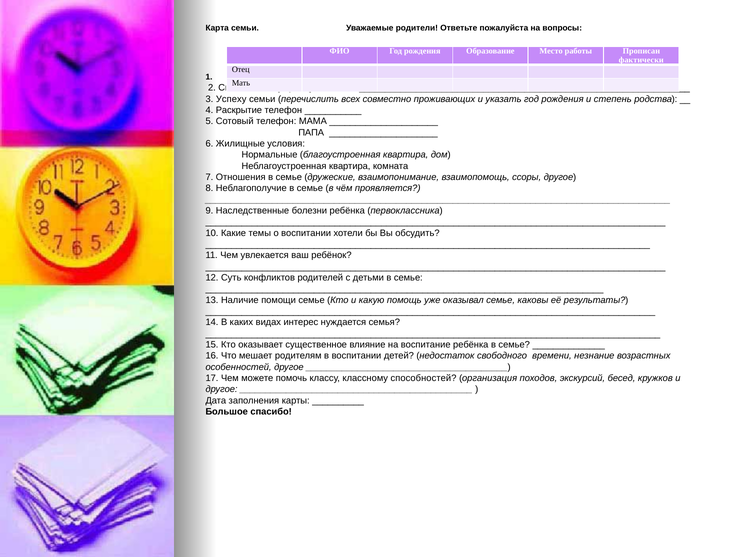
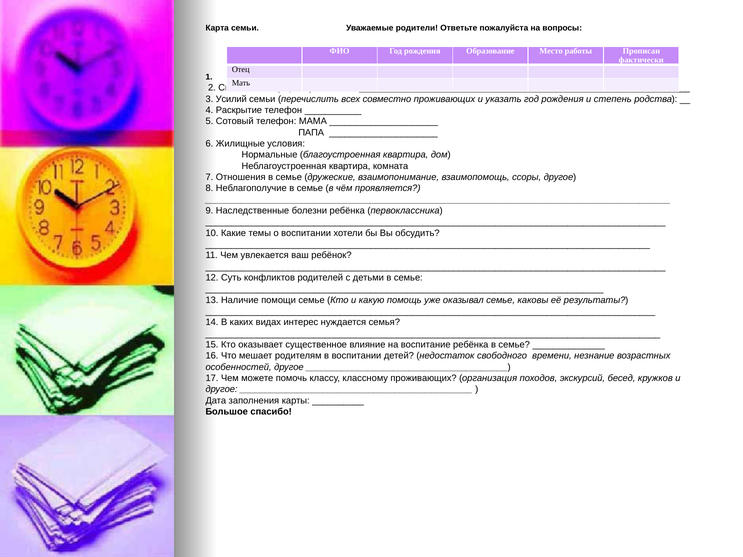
Успеху: Успеху -> Усилий (231, 99)
классному способностей: способностей -> проживающих (424, 378)
